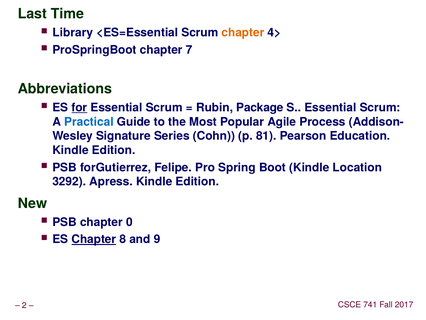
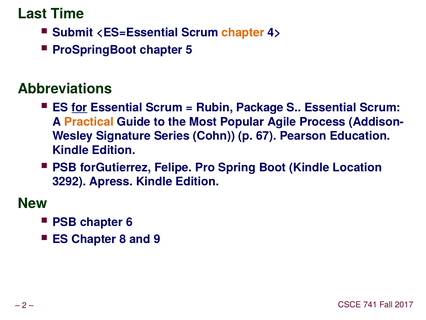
Library: Library -> Submit (73, 33)
7: 7 -> 5 (189, 50)
Practical colour: blue -> orange (89, 122)
81: 81 -> 67 (266, 136)
0: 0 -> 6 (129, 222)
Chapter underline: present -> none (94, 239)
